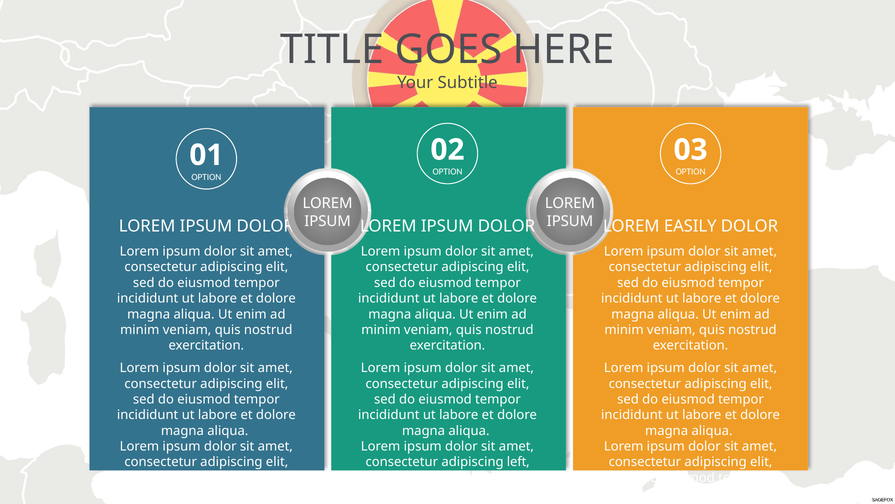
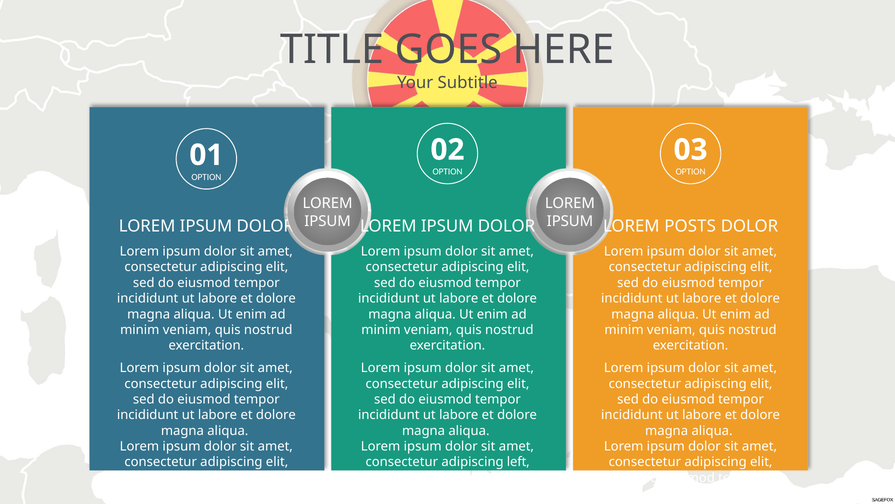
EASILY: EASILY -> POSTS (690, 226)
